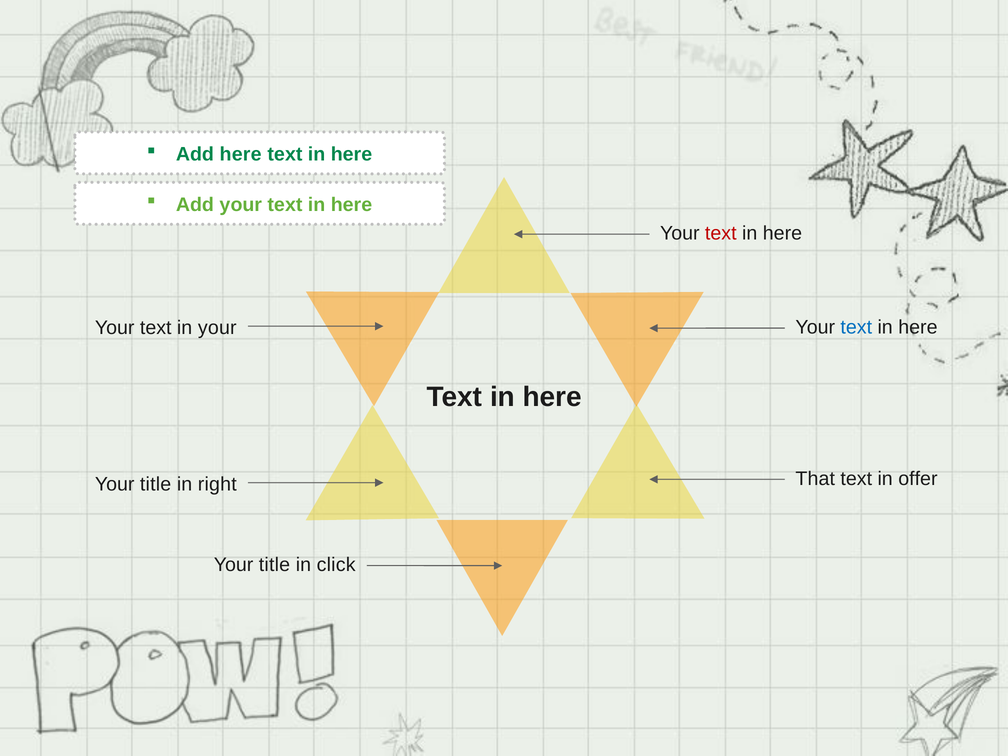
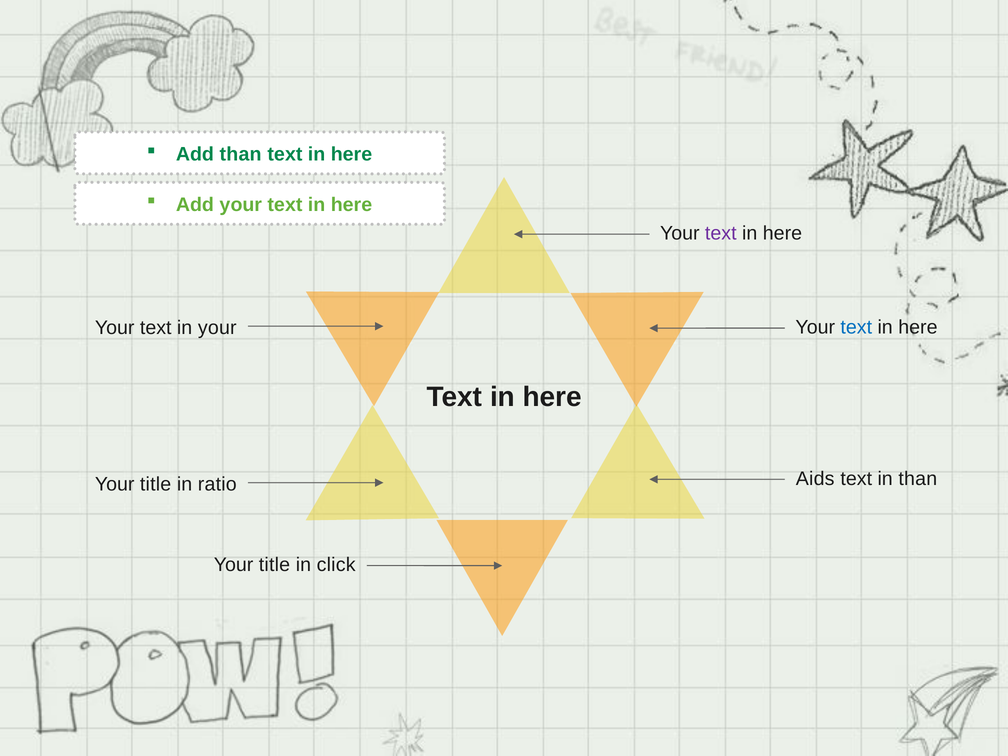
Add here: here -> than (241, 154)
text colour: red -> purple (721, 234)
That: That -> Aids (815, 479)
in offer: offer -> than (918, 479)
right: right -> ratio (217, 484)
